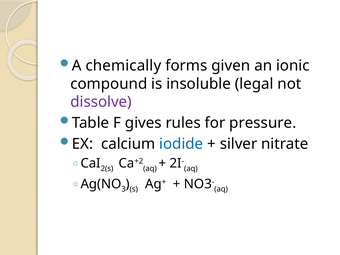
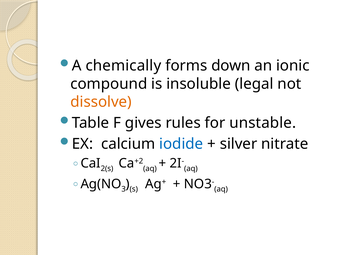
given: given -> down (231, 66)
dissolve colour: purple -> orange (101, 102)
pressure: pressure -> unstable (263, 123)
